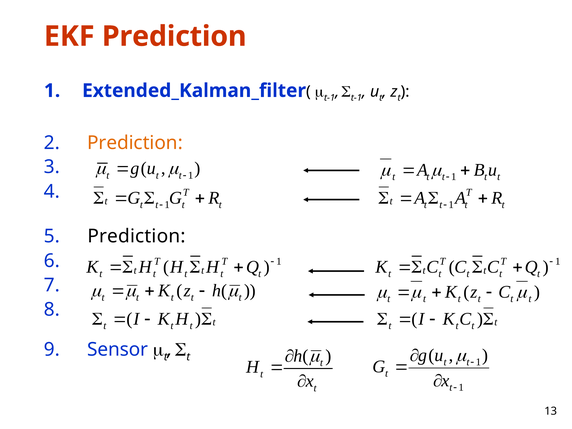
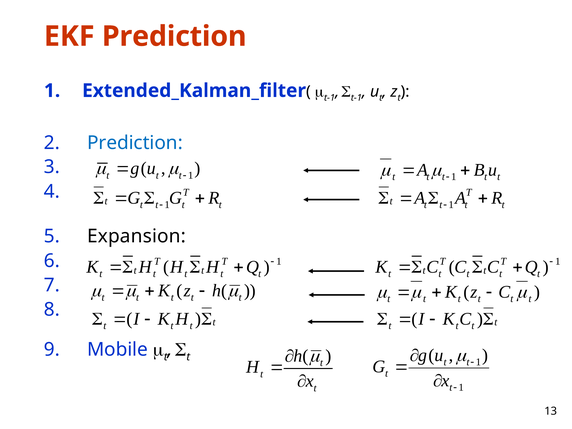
Prediction colour: orange -> blue (135, 143)
Prediction: Prediction -> Expansion (136, 236)
Sensor: Sensor -> Mobile (117, 350)
